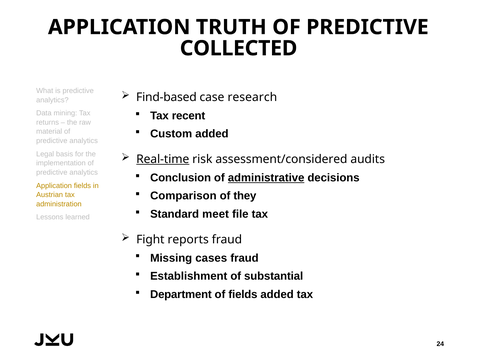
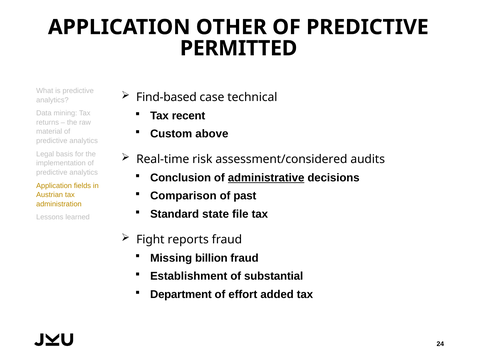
TRUTH: TRUTH -> OTHER (231, 27)
COLLECTED: COLLECTED -> PERMITTED (239, 48)
research: research -> technical (252, 97)
Custom added: added -> above (212, 134)
Real-time underline: present -> none (163, 159)
they: they -> past (245, 196)
meet: meet -> state (216, 214)
cases: cases -> billion (211, 258)
of fields: fields -> effort (243, 294)
